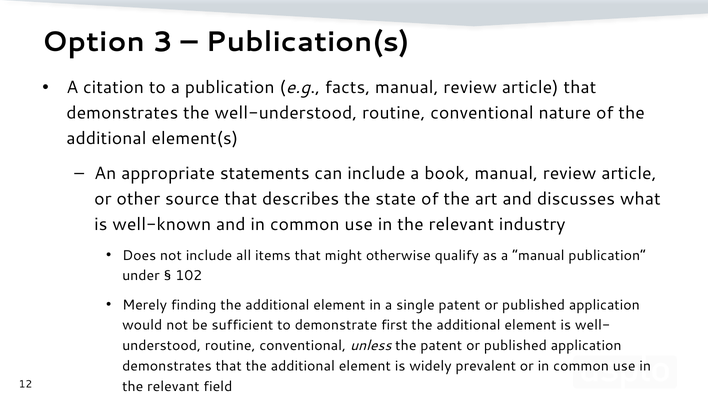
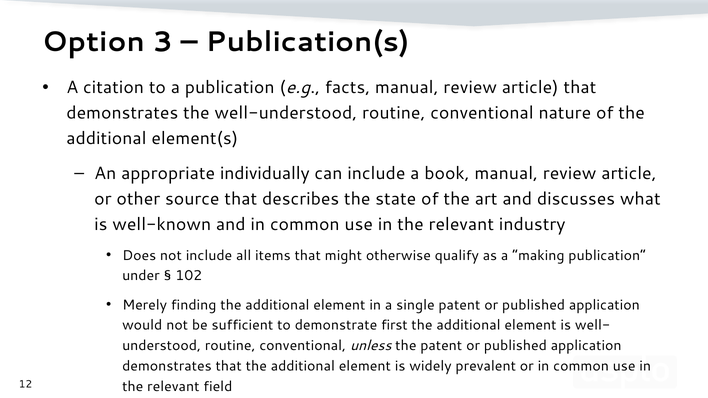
statements: statements -> individually (265, 174)
a manual: manual -> making (538, 256)
